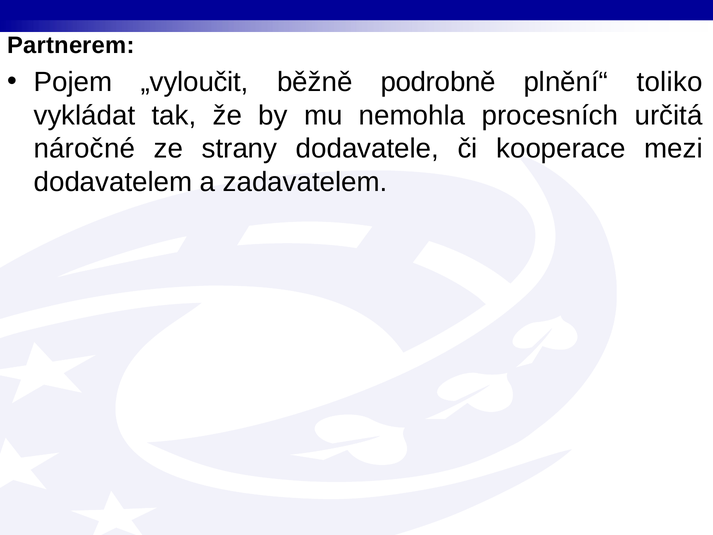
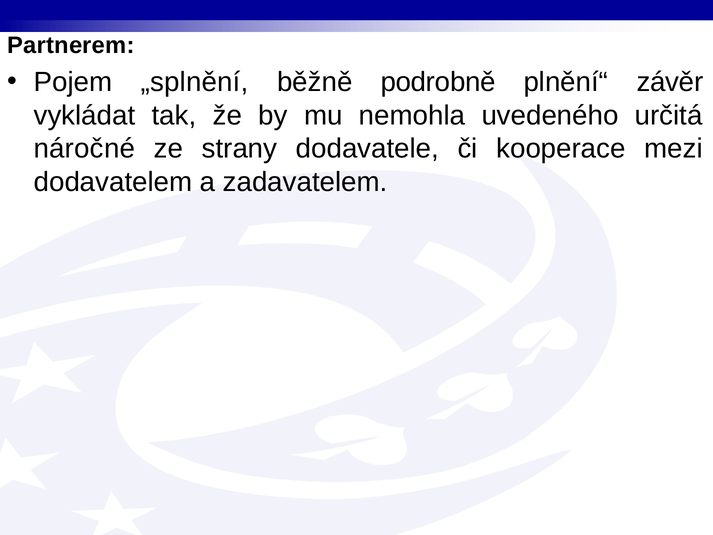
„vyloučit: „vyloučit -> „splnění (195, 82)
toliko: toliko -> závěr (670, 82)
procesních: procesních -> uvedeného (550, 115)
